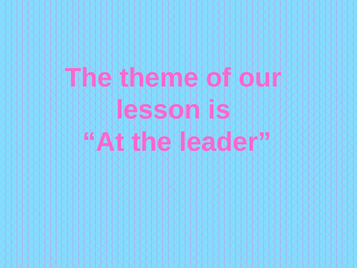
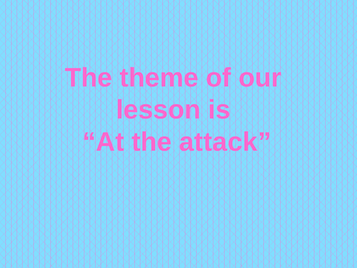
leader: leader -> attack (225, 142)
